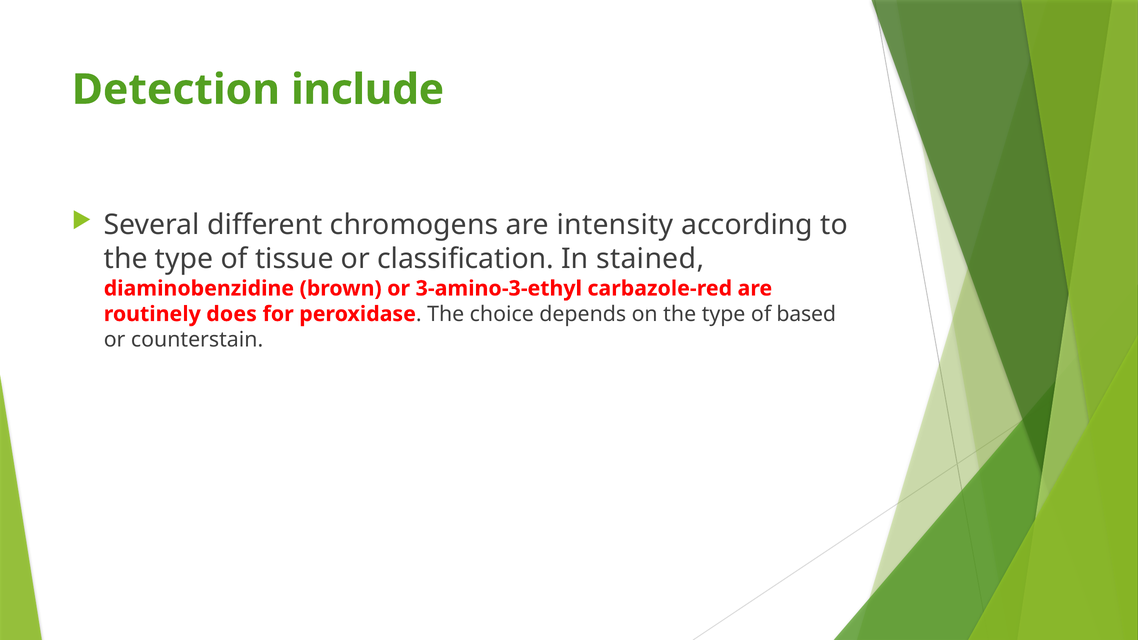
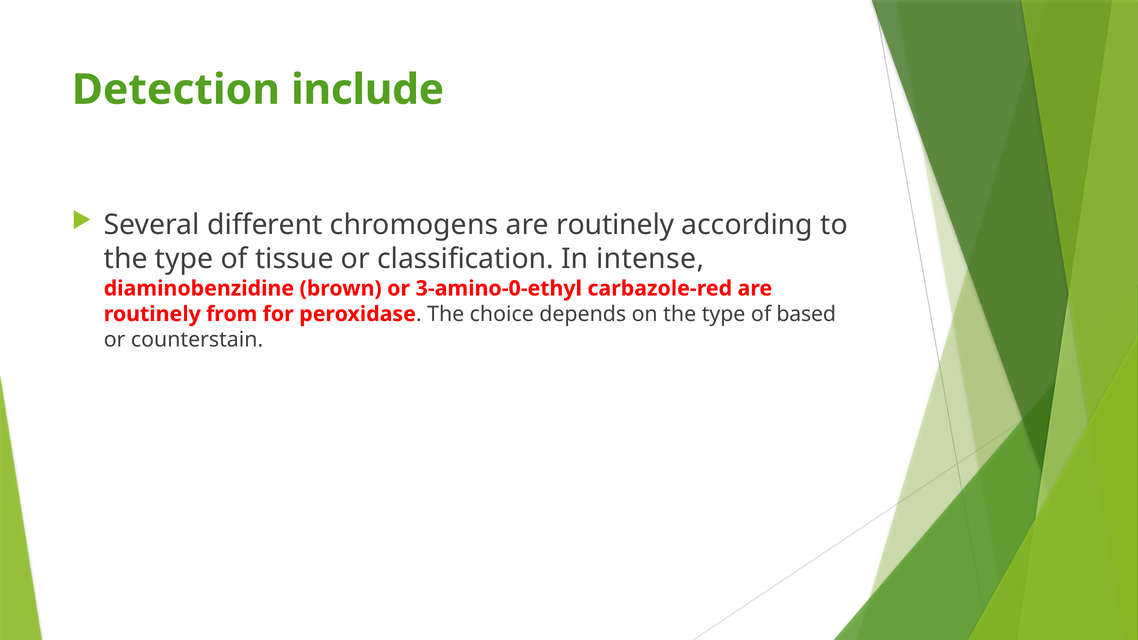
chromogens are intensity: intensity -> routinely (615, 225)
stained: stained -> intense (650, 259)
3-amino-3-ethyl: 3-amino-3-ethyl -> 3-amino-0-ethyl (499, 289)
does: does -> from (232, 314)
